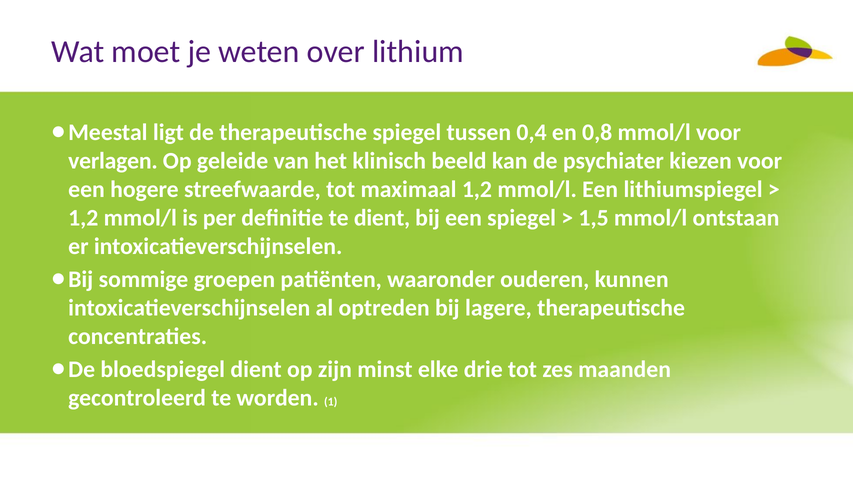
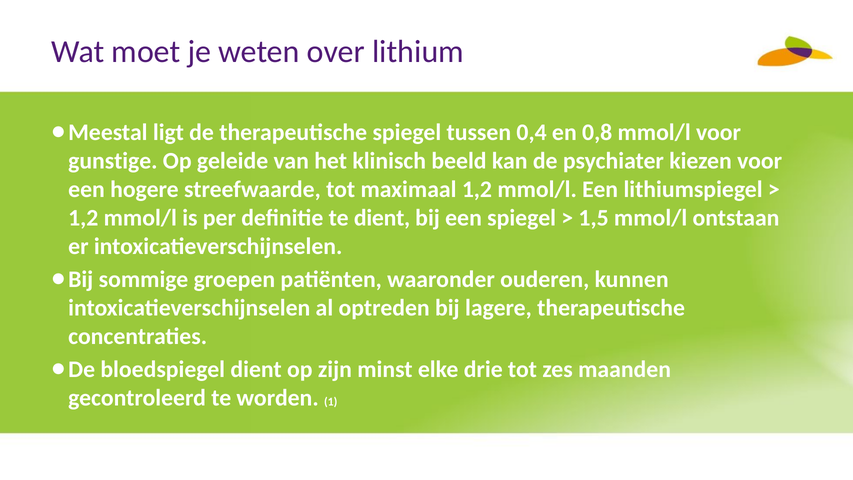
verlagen: verlagen -> gunstige (113, 161)
